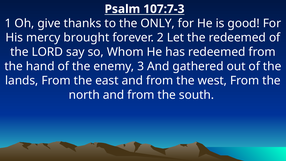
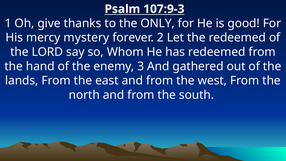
107:7-3: 107:7-3 -> 107:9-3 (164, 9)
brought: brought -> mystery (86, 38)
